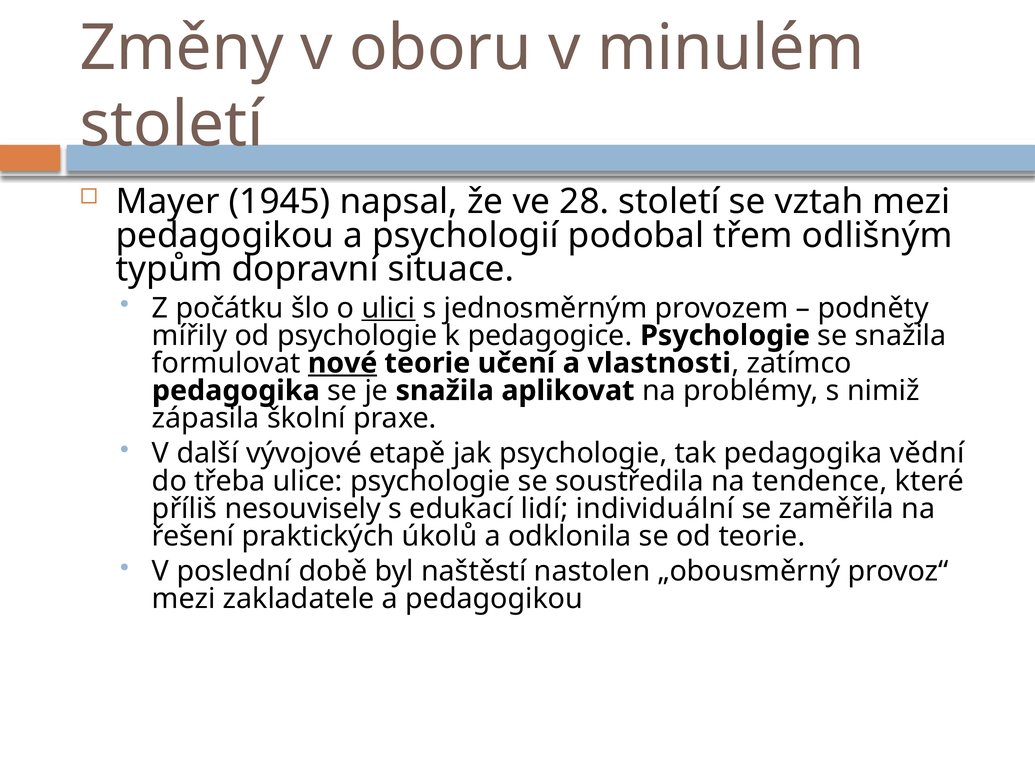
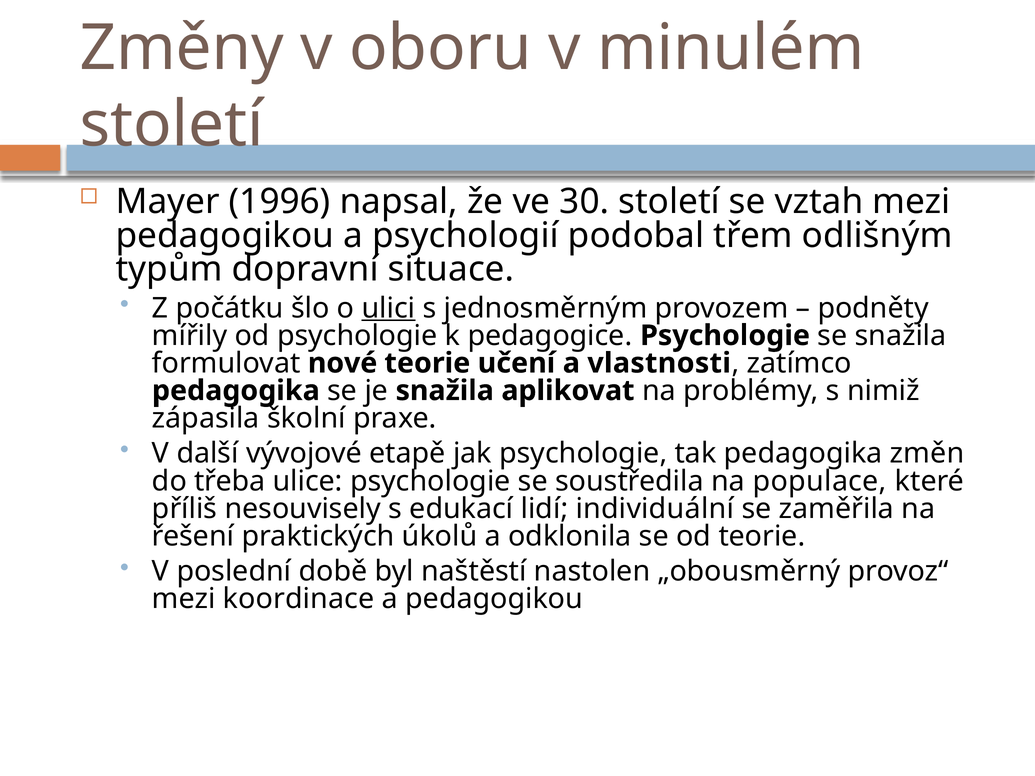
1945: 1945 -> 1996 (280, 202)
28: 28 -> 30 (584, 202)
nové underline: present -> none (343, 363)
vědní: vědní -> změn (927, 454)
tendence: tendence -> populace (820, 481)
zakladatele: zakladatele -> koordinace (299, 599)
